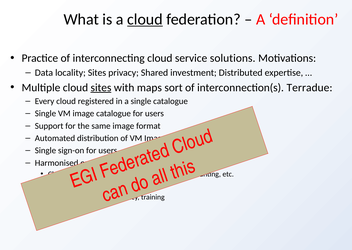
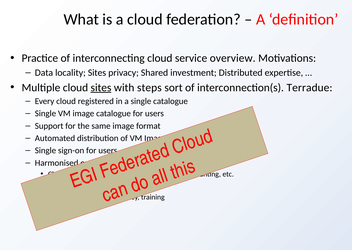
cloud underline: present -> none (145, 19)
solutions: solutions -> overview (233, 58)
maps: maps -> steps (149, 88)
